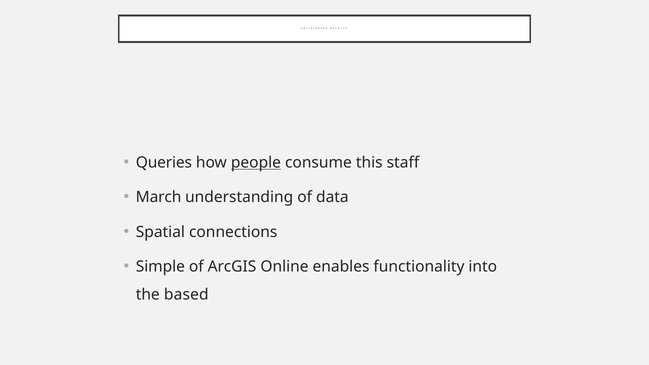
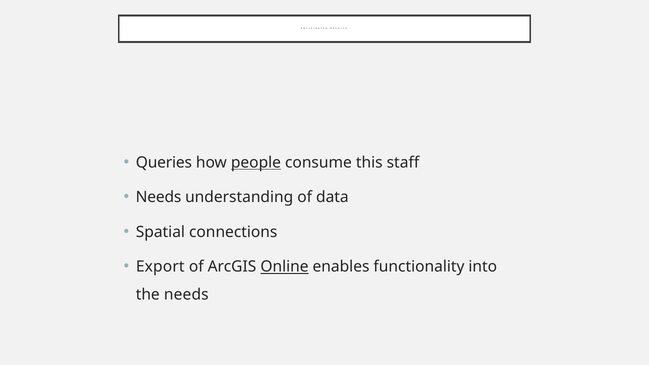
March: March -> Needs (159, 197)
Simple: Simple -> Export (160, 267)
Online underline: none -> present (284, 267)
the based: based -> needs (186, 295)
